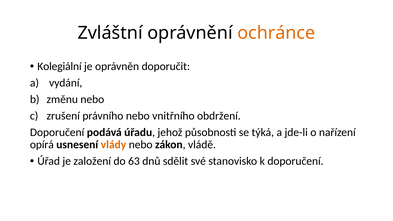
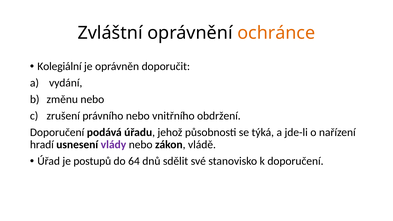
opírá: opírá -> hradí (42, 145)
vlády colour: orange -> purple (113, 145)
založení: založení -> postupů (92, 161)
63: 63 -> 64 (134, 161)
